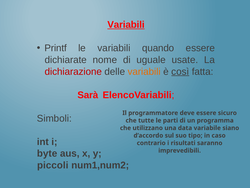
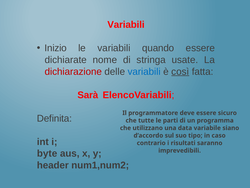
Variabili underline: present -> none (126, 25)
Printf: Printf -> Inizio (56, 48)
uguale: uguale -> stringa (151, 60)
variabili colour: orange -> blue (144, 71)
Simboli: Simboli -> Definita (54, 118)
piccoli: piccoli -> header (53, 165)
